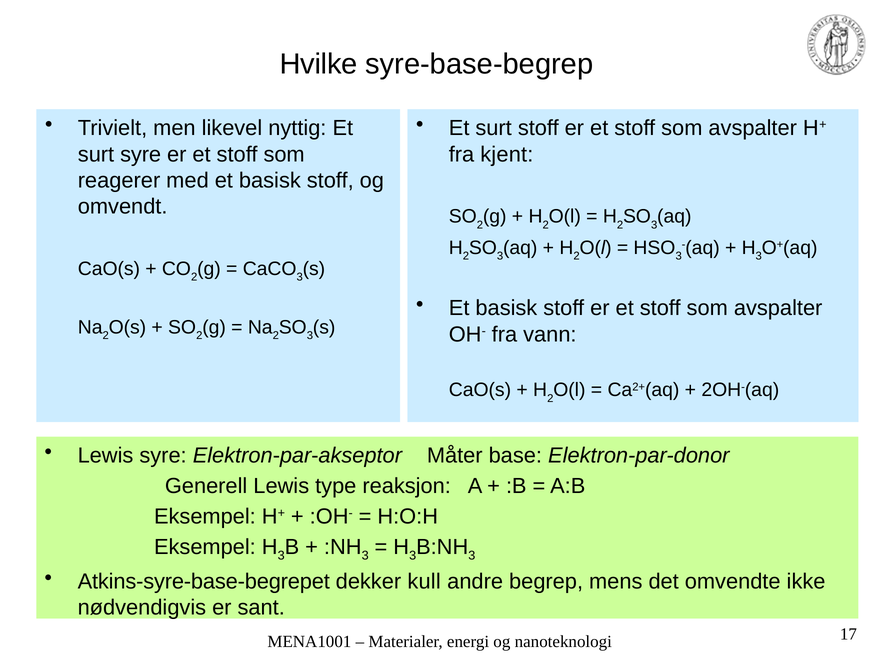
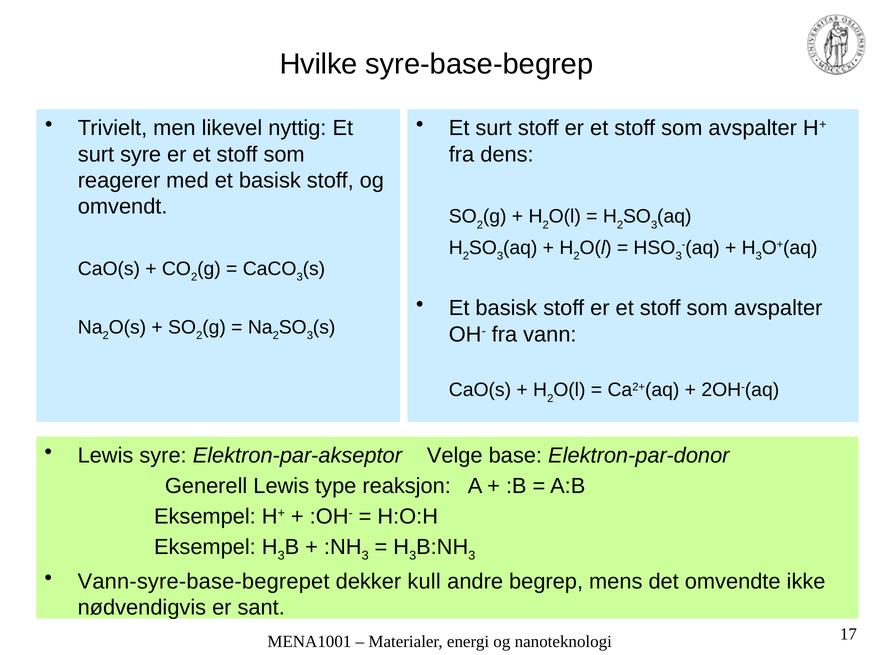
kjent: kjent -> dens (507, 154)
Måter: Måter -> Velge (455, 455)
Atkins-syre-base-begrepet: Atkins-syre-base-begrepet -> Vann-syre-base-begrepet (204, 581)
